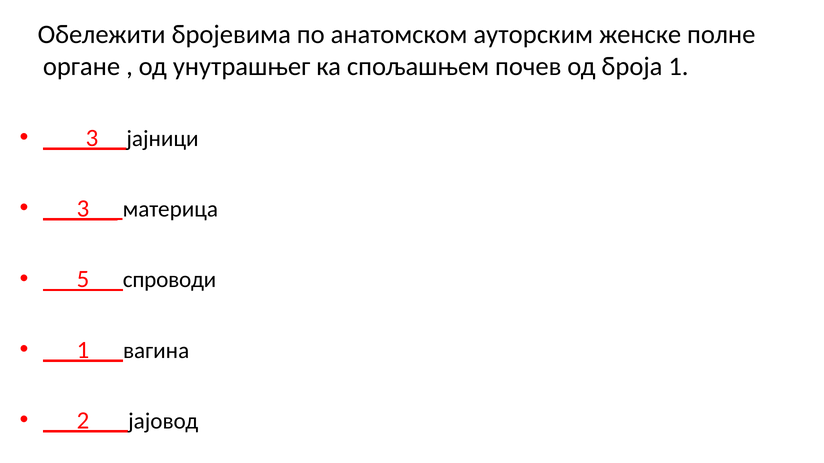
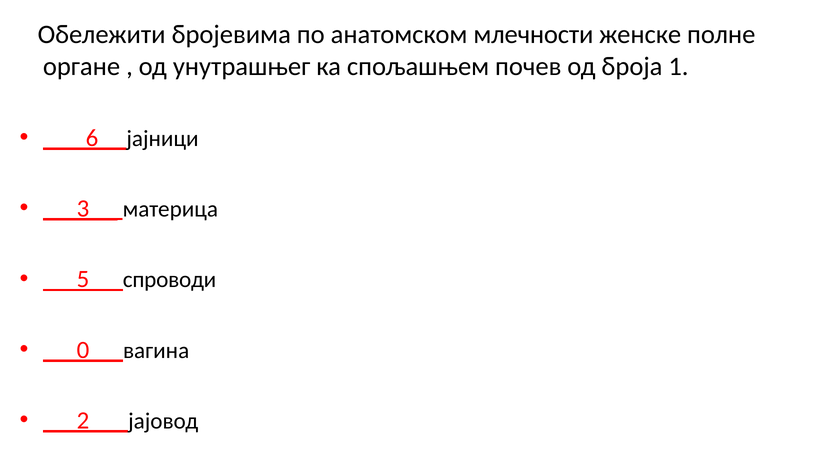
ауторским: ауторским -> млечности (533, 34)
___3: ___3 -> ___6 (73, 138)
1: 1 -> 0 (83, 350)
